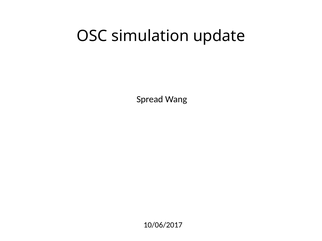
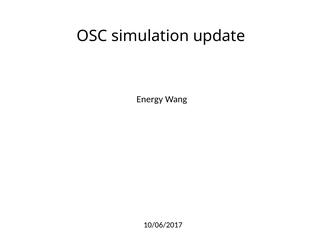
Spread: Spread -> Energy (150, 100)
